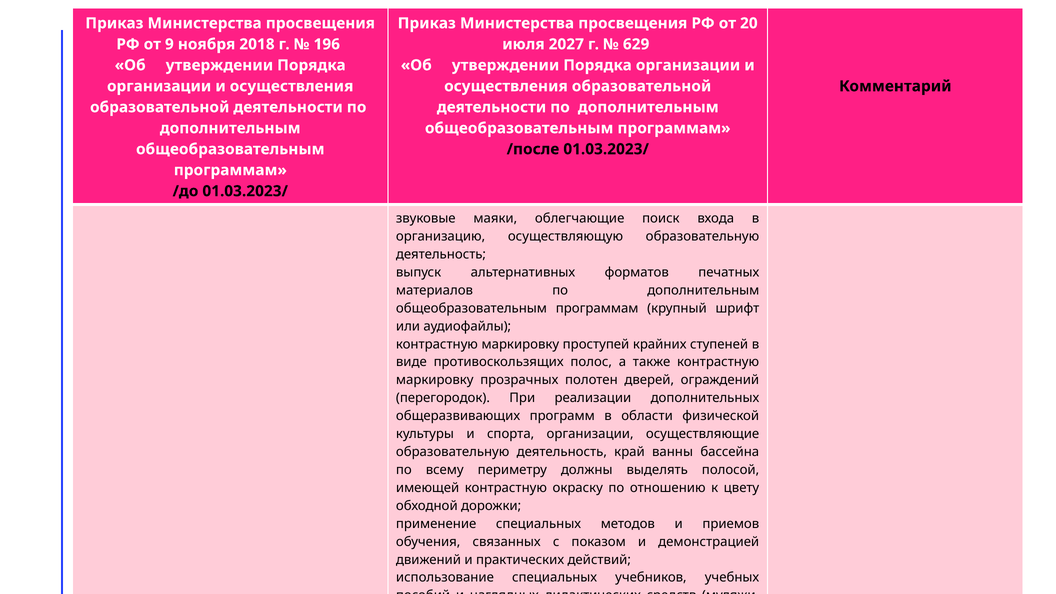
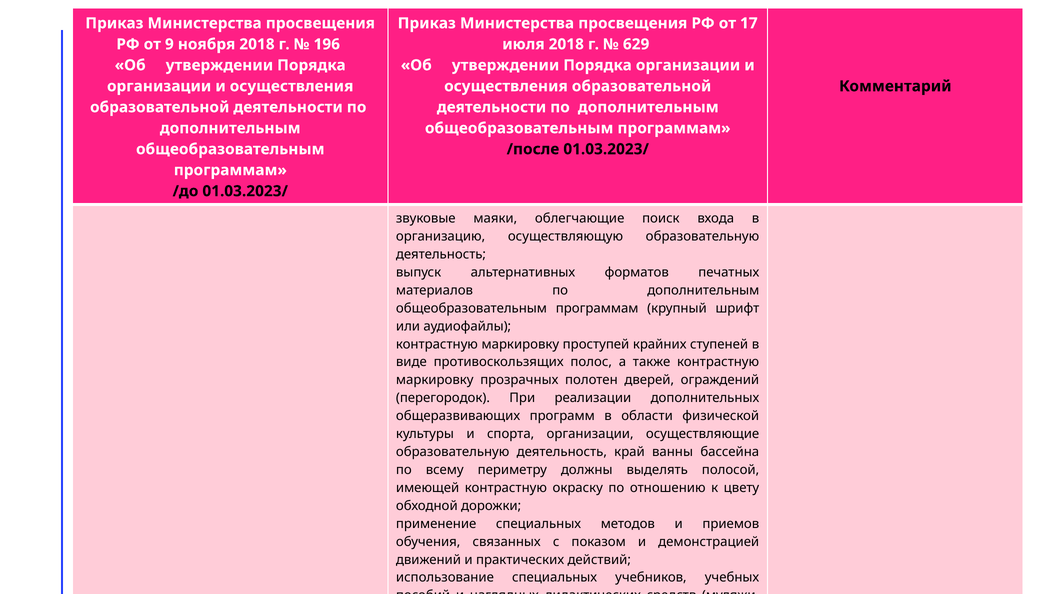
20: 20 -> 17 (749, 23)
июля 2027: 2027 -> 2018 (566, 44)
